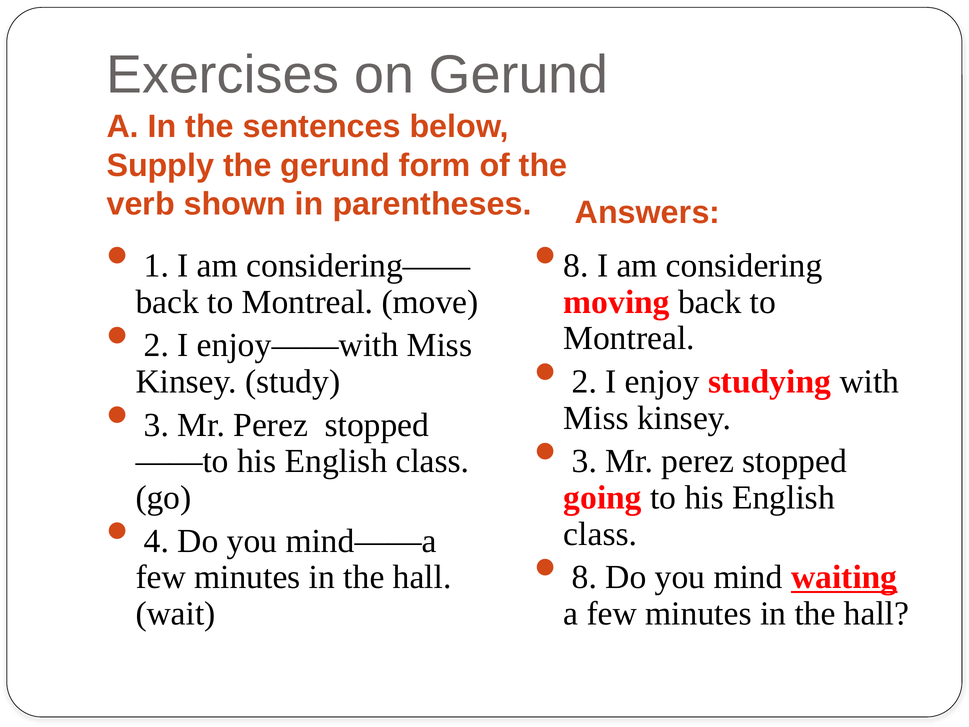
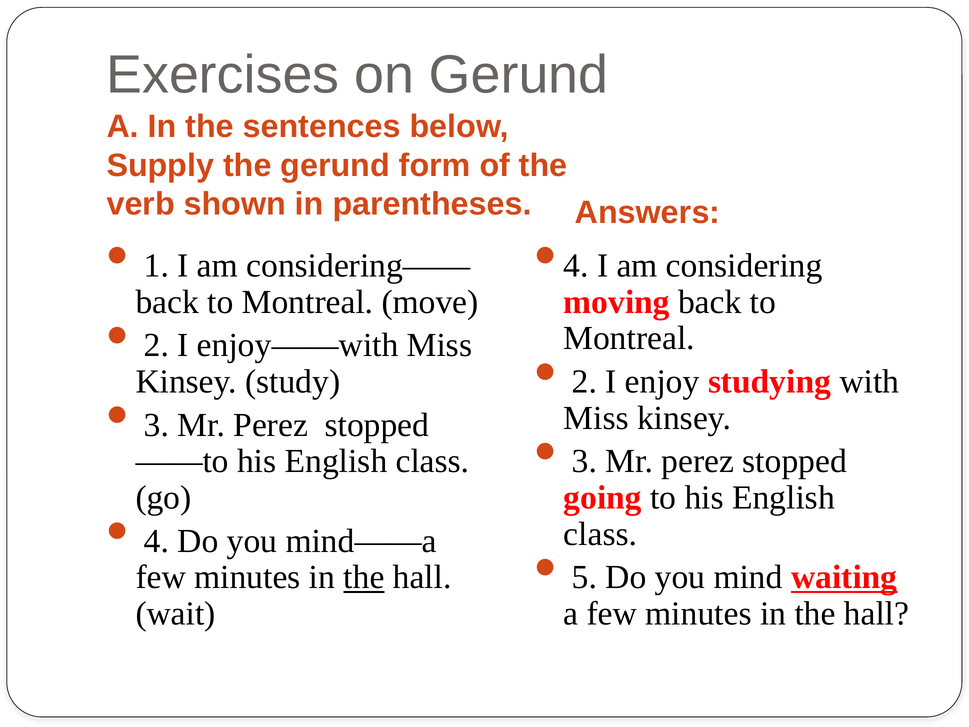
8: 8 -> 4 (576, 266)
8: 8 -> 5 (584, 577)
the underline: none -> present (364, 577)
